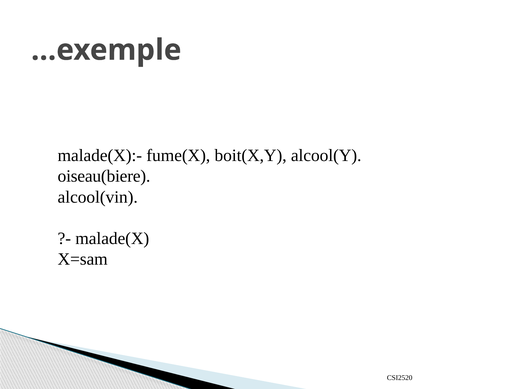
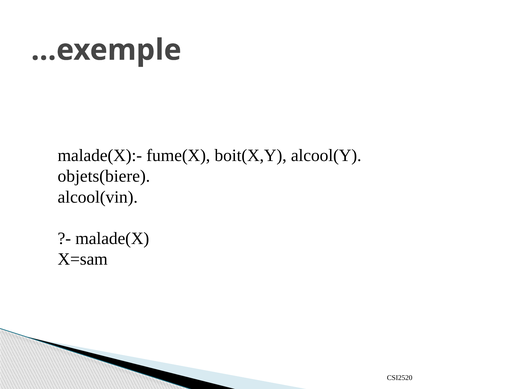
oiseau(biere: oiseau(biere -> objets(biere (104, 176)
